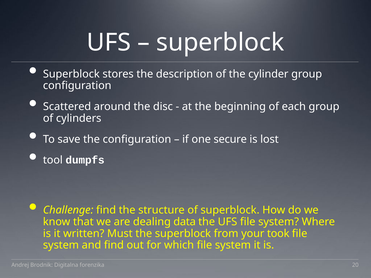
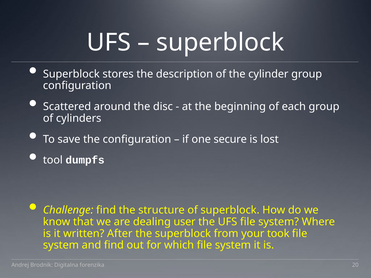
data: data -> user (185, 222)
Must: Must -> After (120, 234)
